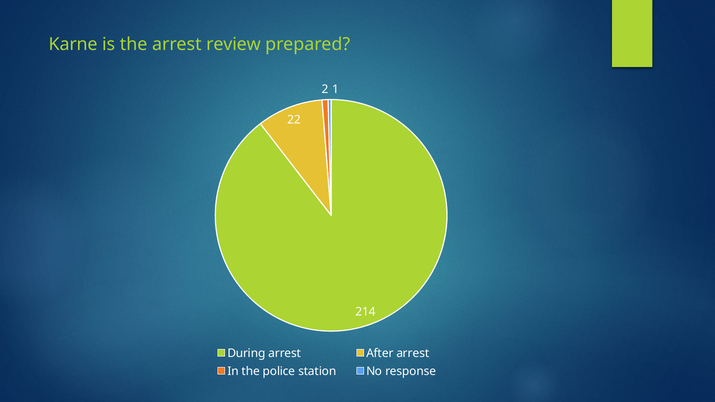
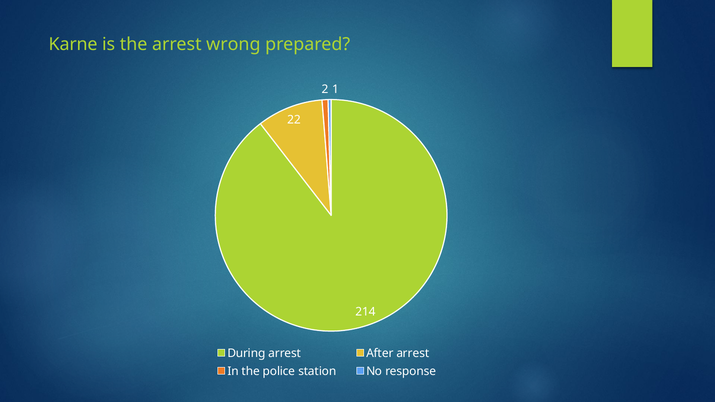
review: review -> wrong (233, 44)
